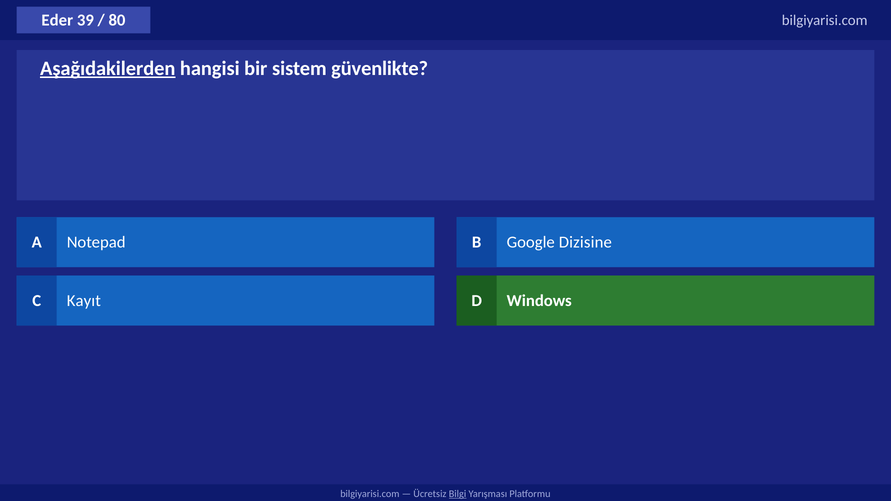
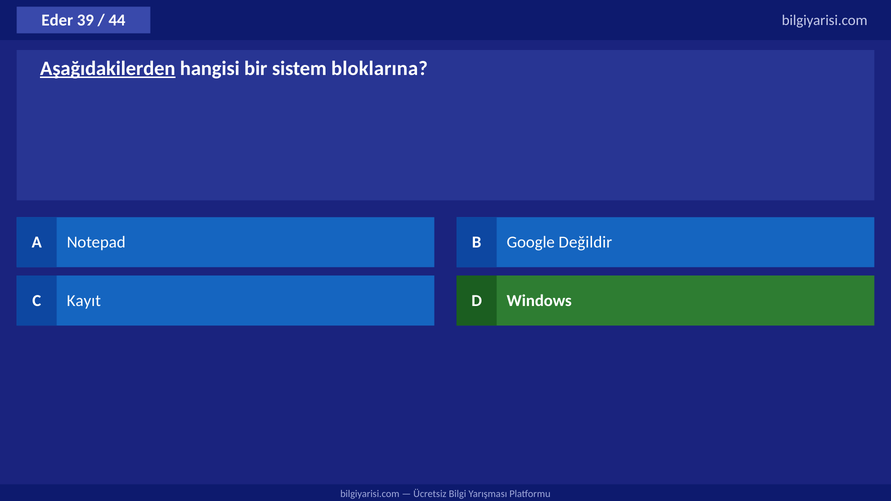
80: 80 -> 44 (117, 20)
güvenlikte: güvenlikte -> bloklarına (379, 69)
Dizisine: Dizisine -> Değildir (585, 242)
Bilgi underline: present -> none (458, 494)
